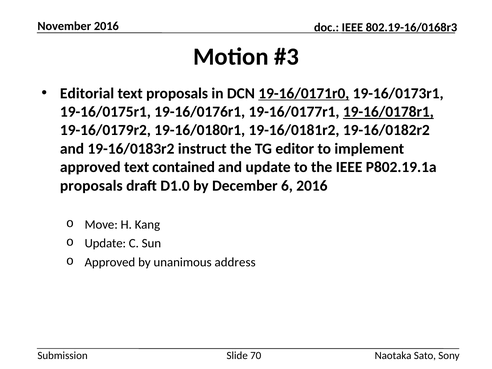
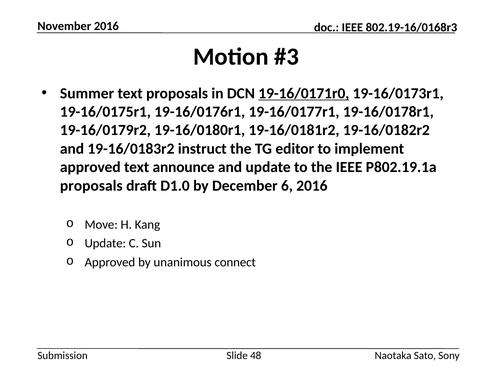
Editorial: Editorial -> Summer (87, 93)
19-16/0178r1 underline: present -> none (388, 112)
contained: contained -> announce (184, 167)
address: address -> connect (235, 262)
70: 70 -> 48 (256, 356)
